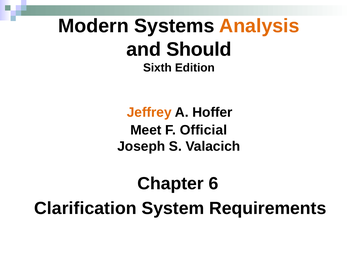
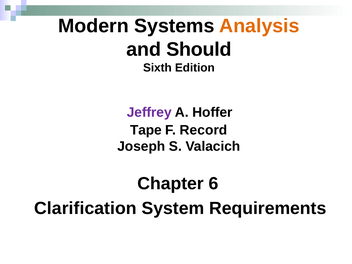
Jeffrey colour: orange -> purple (149, 112)
Meet: Meet -> Tape (146, 130)
Official: Official -> Record (203, 130)
